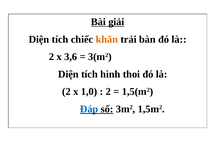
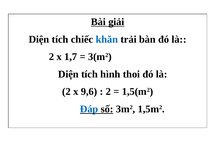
khăn colour: orange -> blue (107, 39)
3,6: 3,6 -> 1,7 (71, 57)
1,0: 1,0 -> 9,6 (89, 92)
